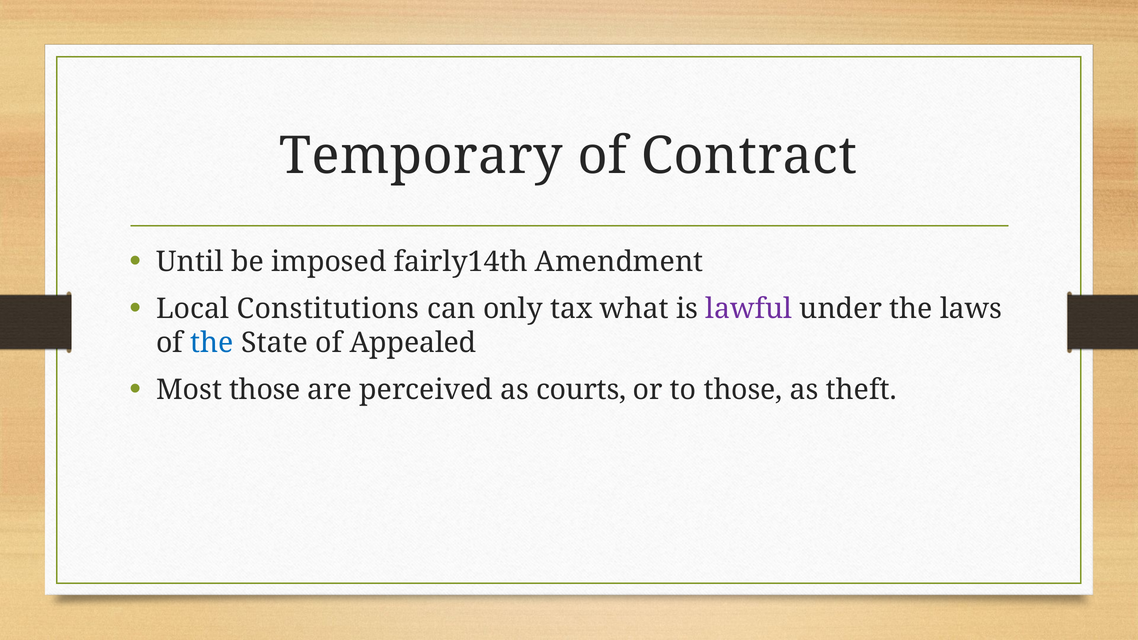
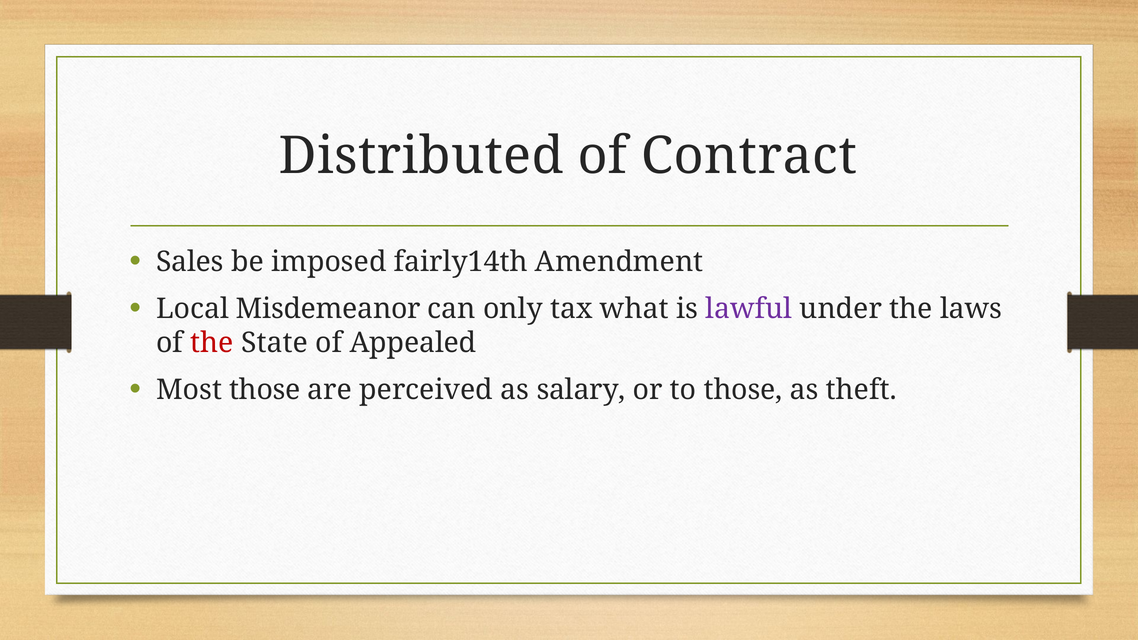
Temporary: Temporary -> Distributed (421, 156)
Until: Until -> Sales (190, 262)
Constitutions: Constitutions -> Misdemeanor (328, 309)
the colour: blue -> red (212, 343)
courts: courts -> salary (581, 390)
